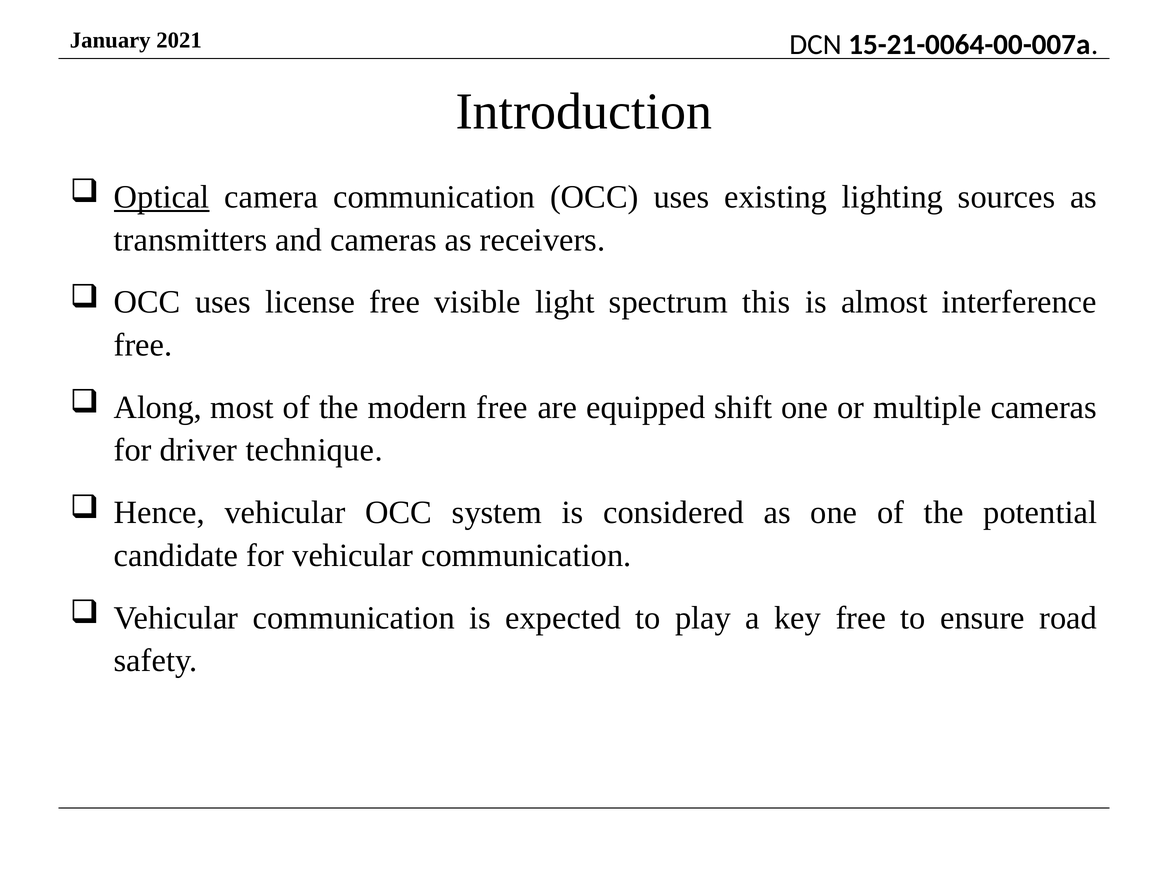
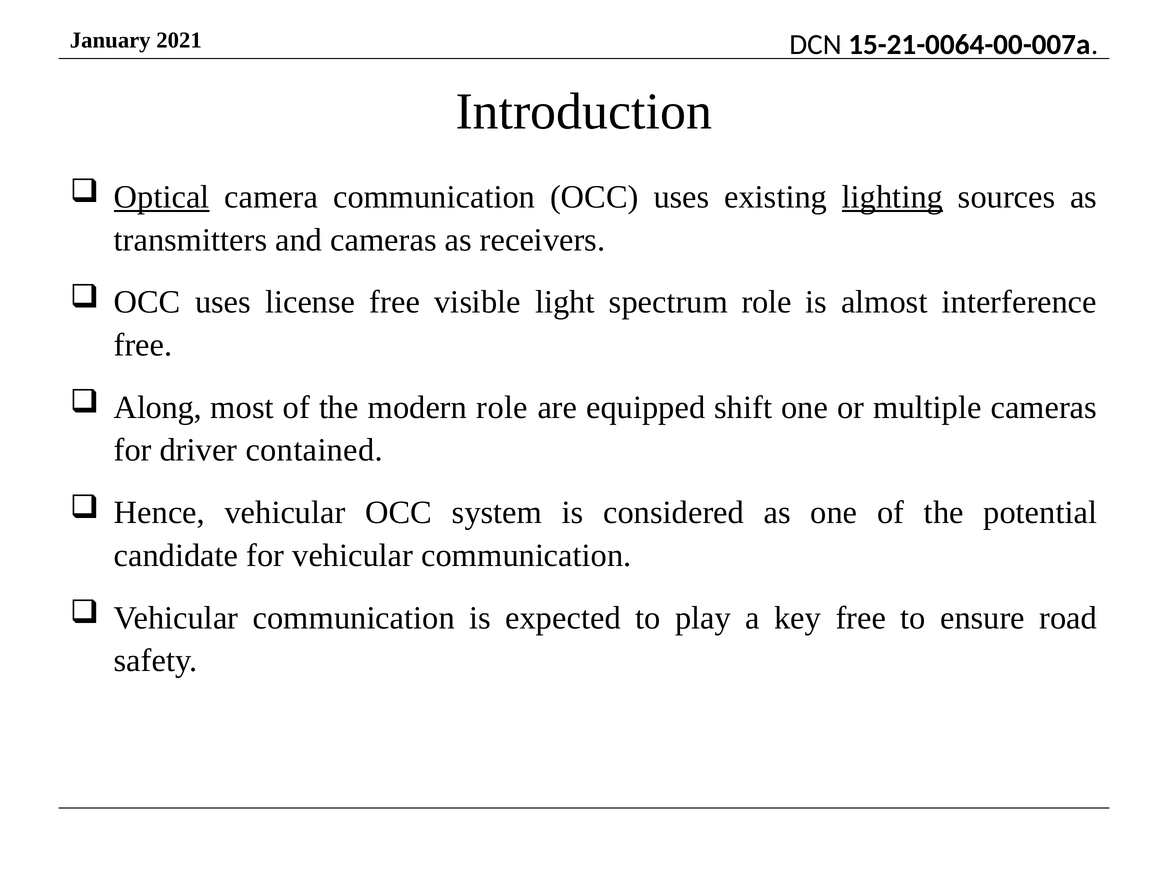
lighting underline: none -> present (892, 197)
spectrum this: this -> role (767, 302)
modern free: free -> role (502, 407)
technique: technique -> contained (314, 450)
